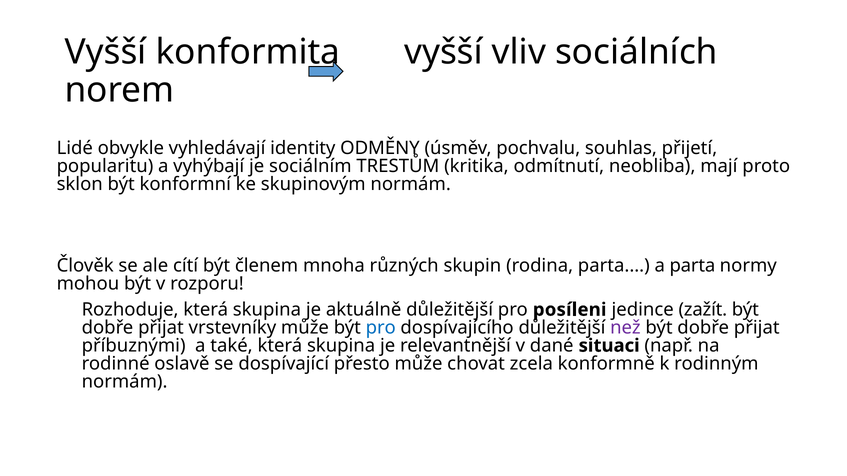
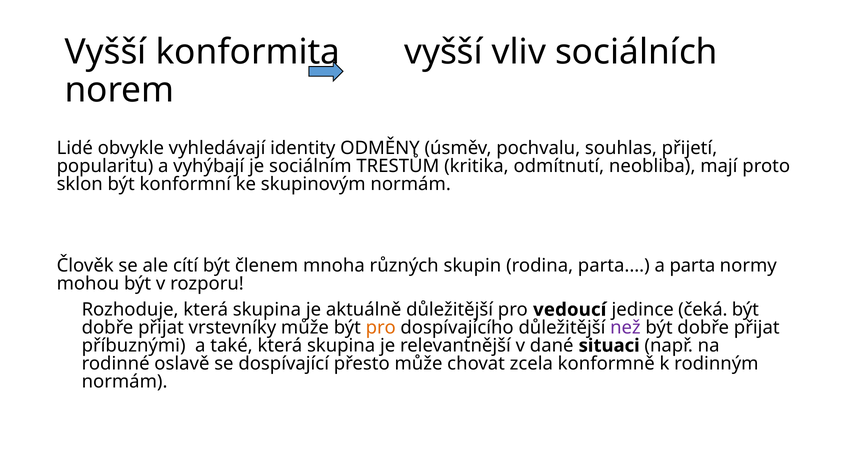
posíleni: posíleni -> vedoucí (570, 310)
zažít: zažít -> čeká (703, 310)
pro colour: blue -> orange (381, 328)
